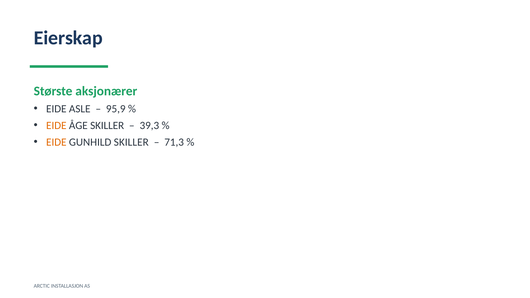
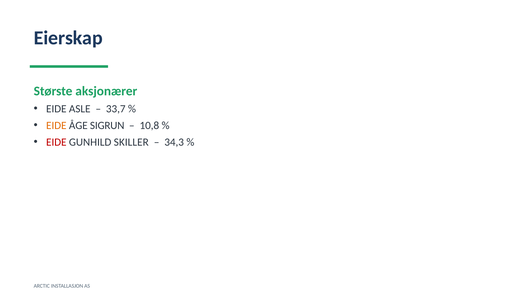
95,9: 95,9 -> 33,7 (116, 109)
ÅGE SKILLER: SKILLER -> SIGRUN (107, 126)
39,3: 39,3 -> 10,8 (149, 126)
EIDE colour: orange -> red (56, 142)
71,3: 71,3 -> 34,3 (174, 142)
